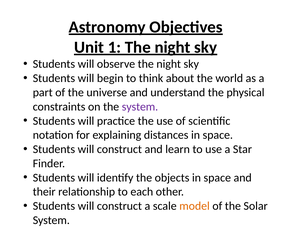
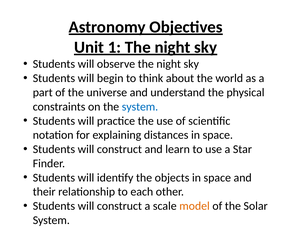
system colour: purple -> blue (140, 107)
